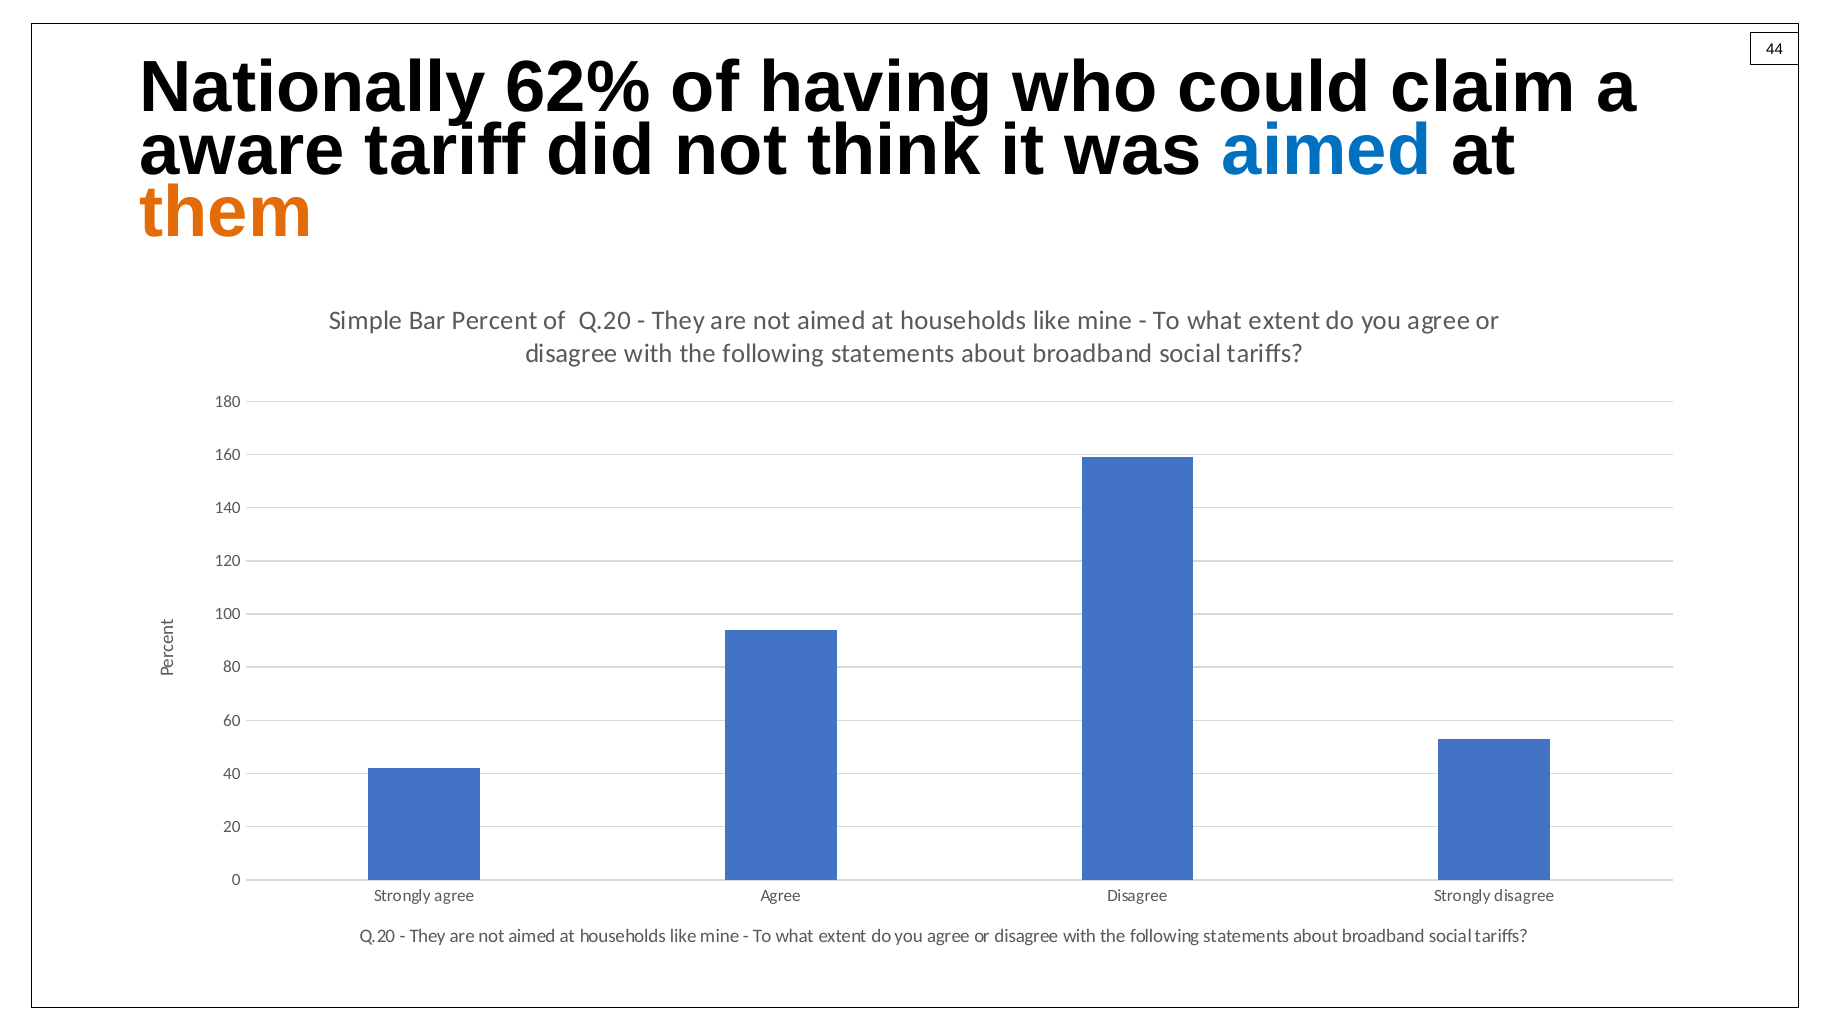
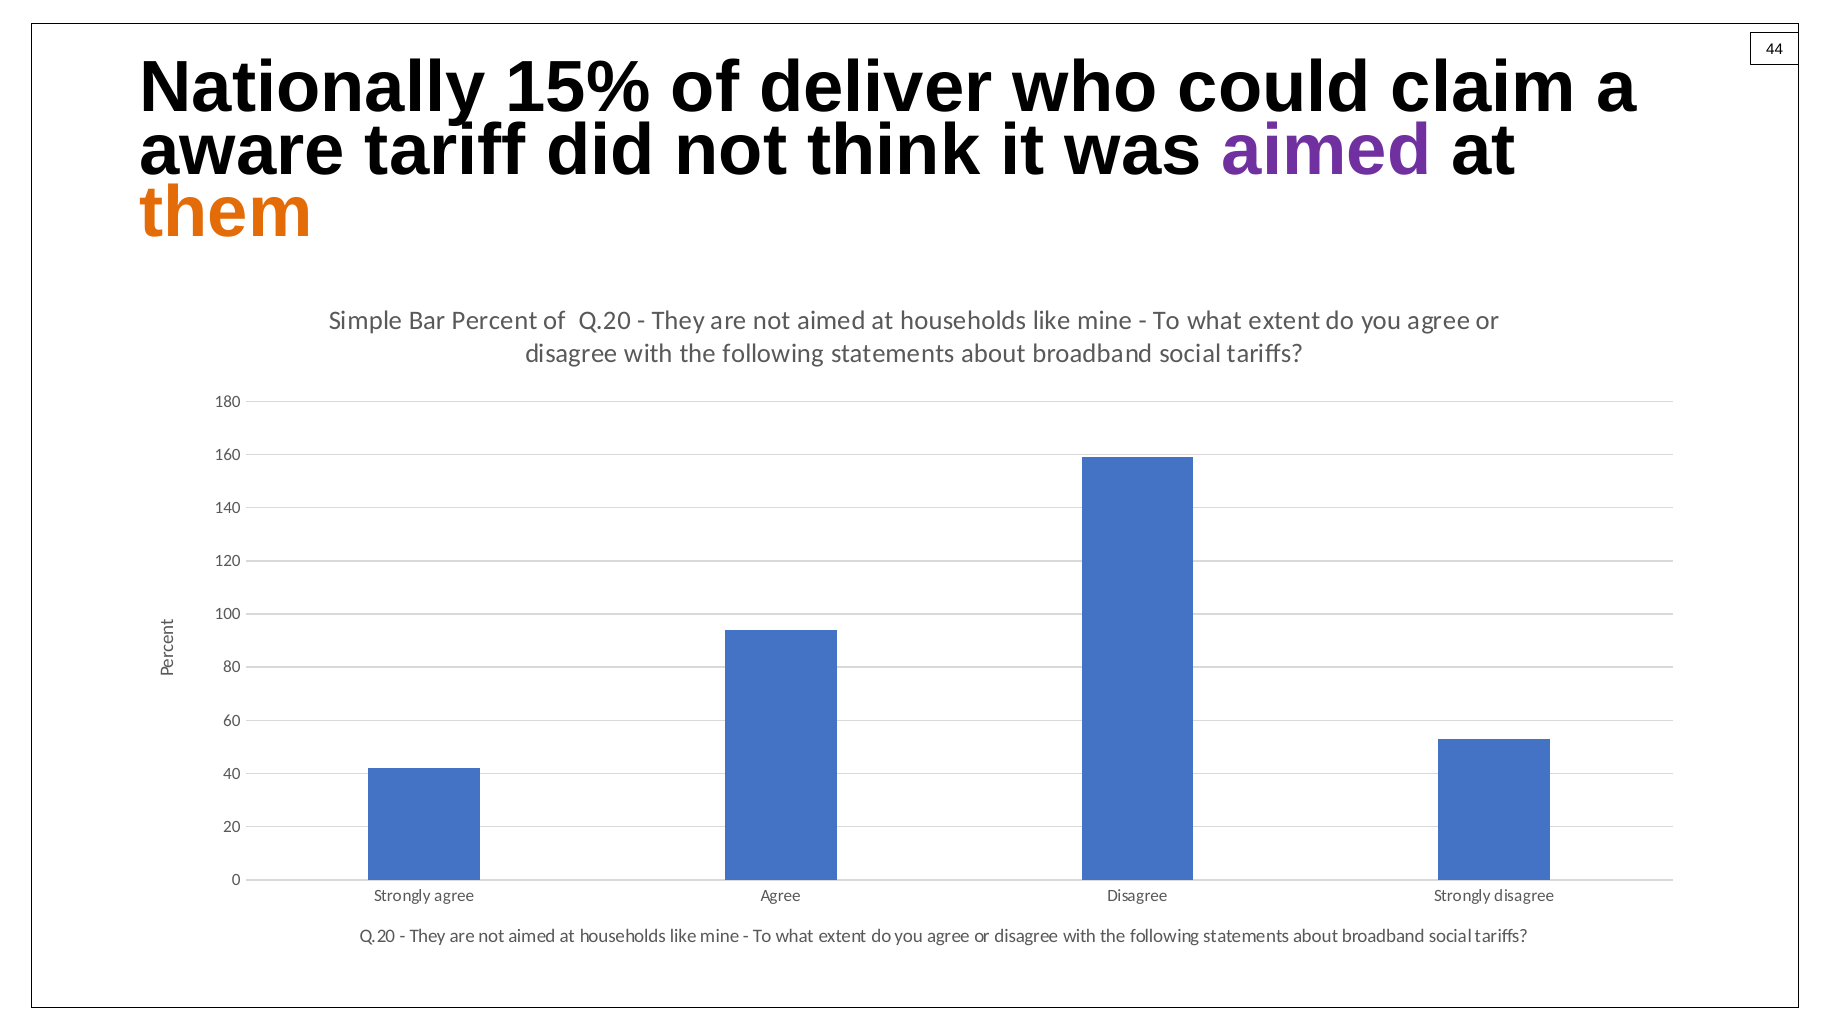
62%: 62% -> 15% (578, 88)
having: having -> deliver (876, 88)
aimed colour: blue -> purple (1327, 150)
